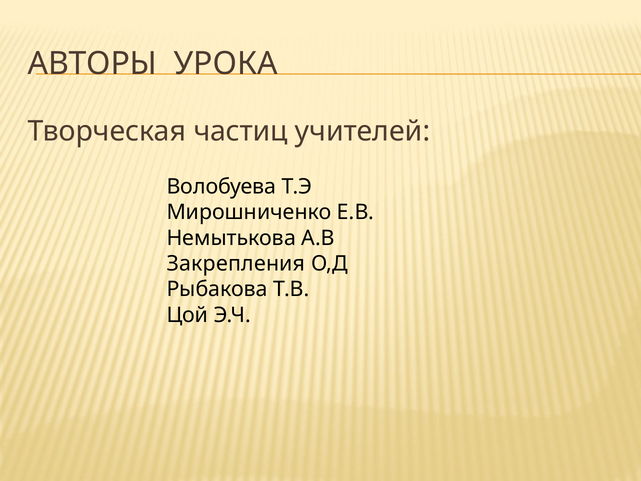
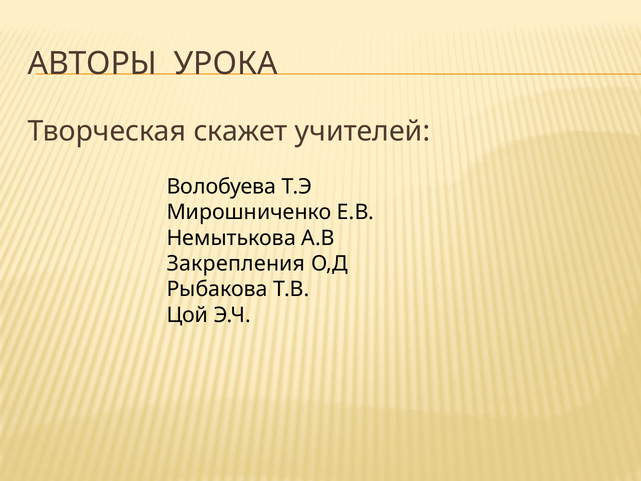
частиц: частиц -> скажет (241, 131)
